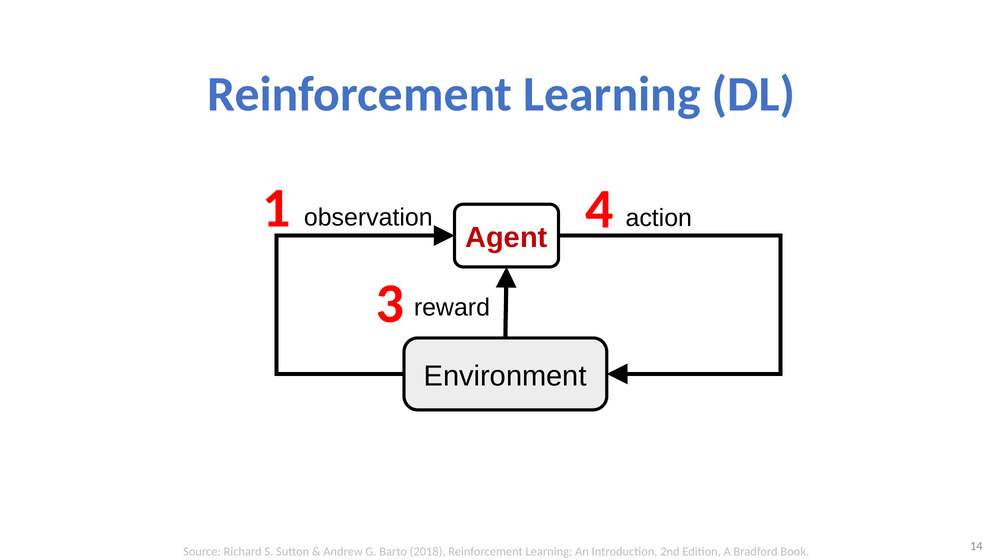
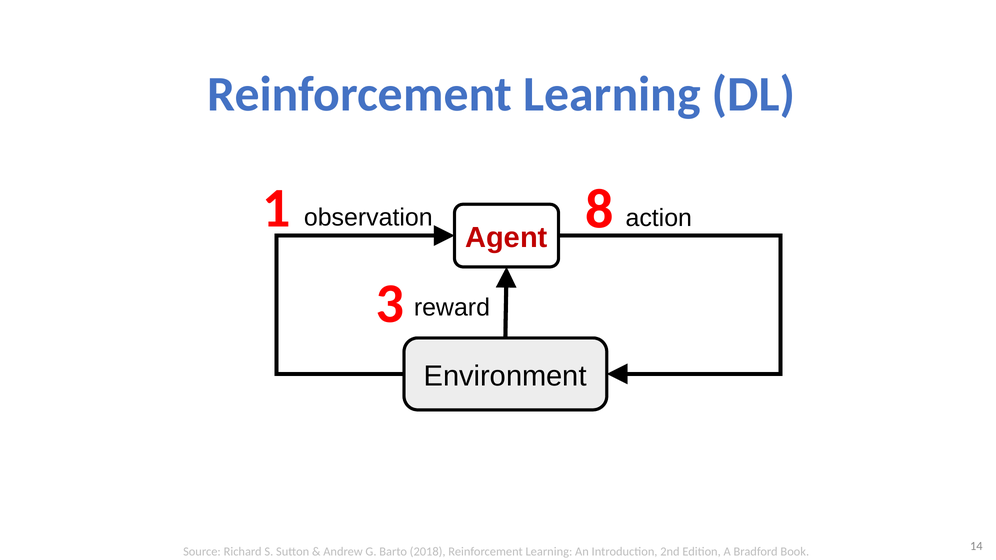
4: 4 -> 8 (599, 209)
